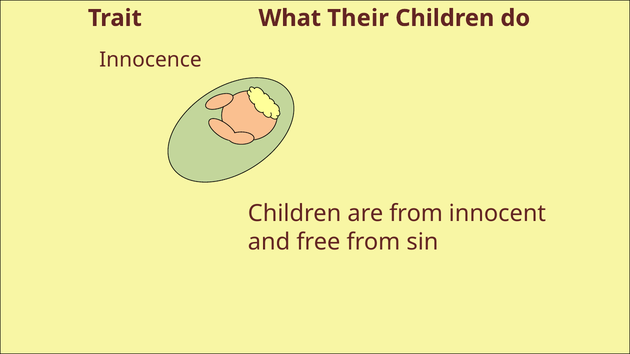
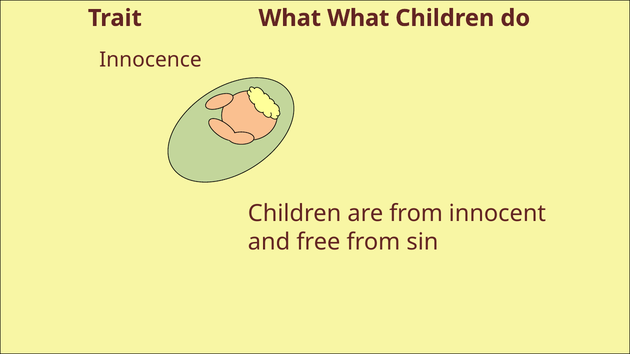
What Their: Their -> What (358, 18)
